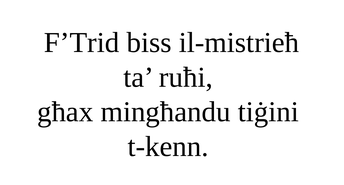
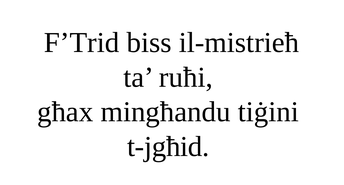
t-kenn: t-kenn -> t-jgħid (168, 147)
